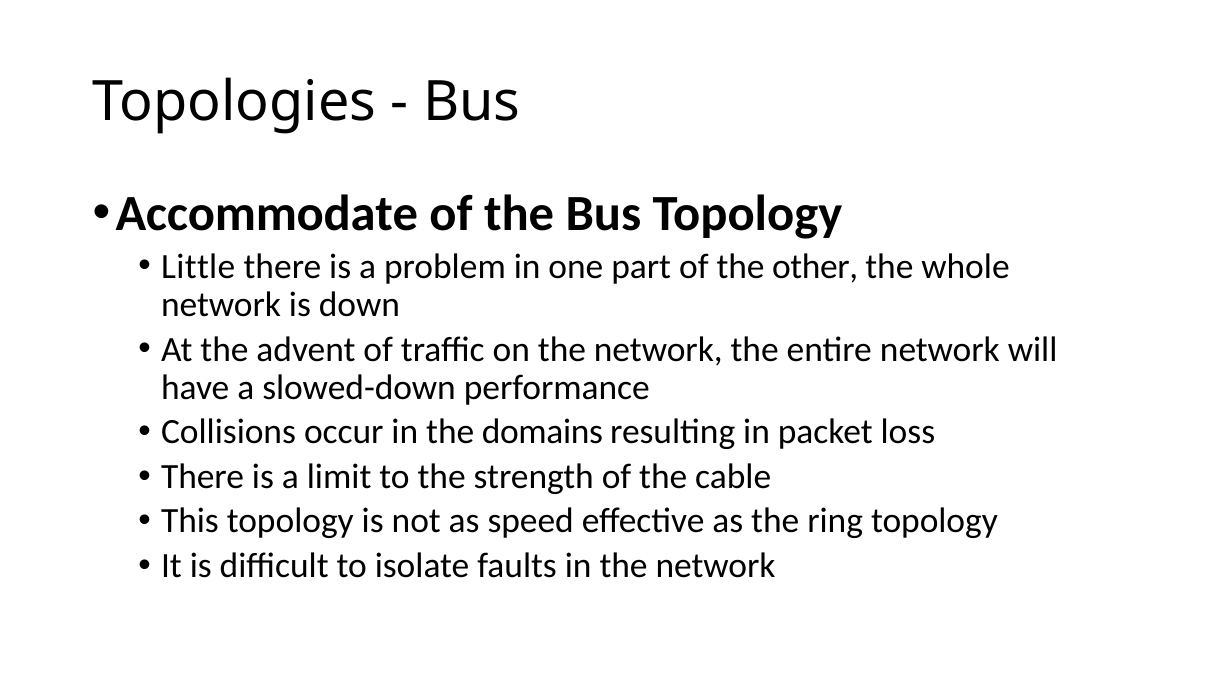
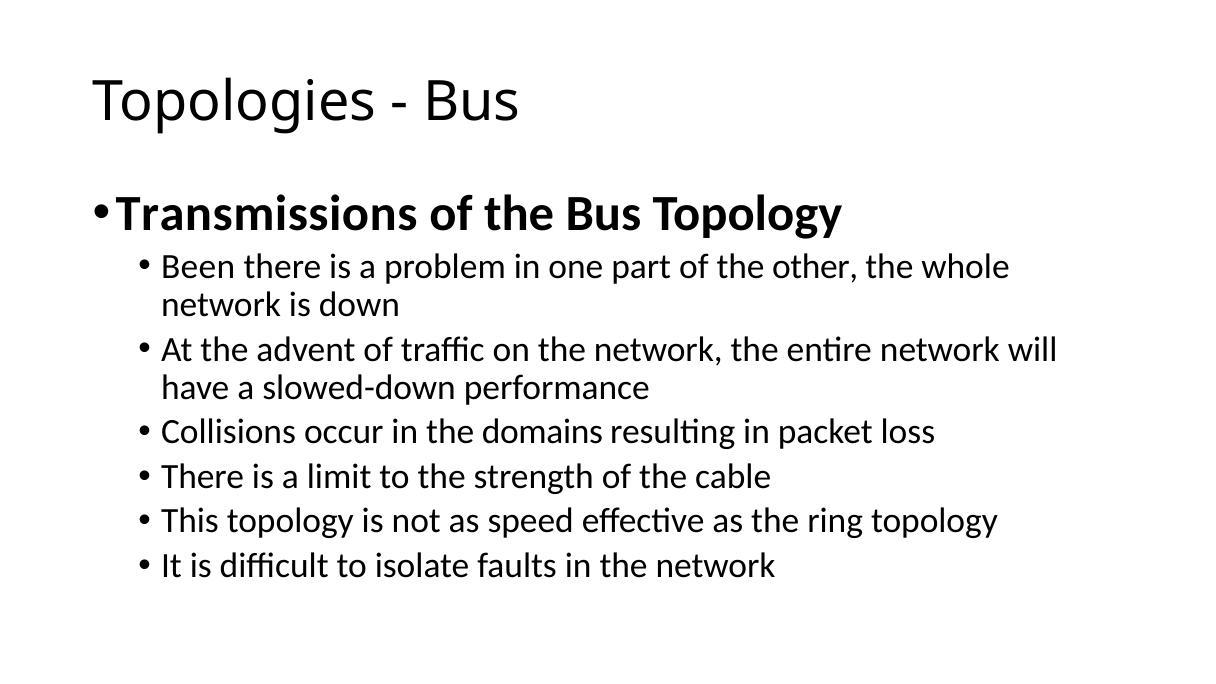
Accommodate: Accommodate -> Transmissions (266, 214)
Little: Little -> Been (198, 267)
